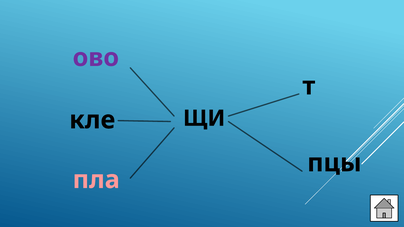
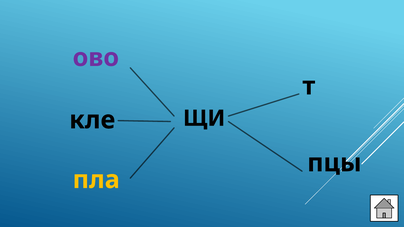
пла colour: pink -> yellow (96, 180)
